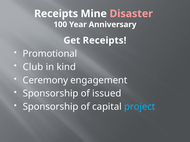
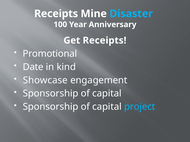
Disaster colour: pink -> light blue (131, 14)
Club: Club -> Date (33, 67)
Ceremony: Ceremony -> Showcase (45, 80)
issued: issued -> capital (107, 94)
